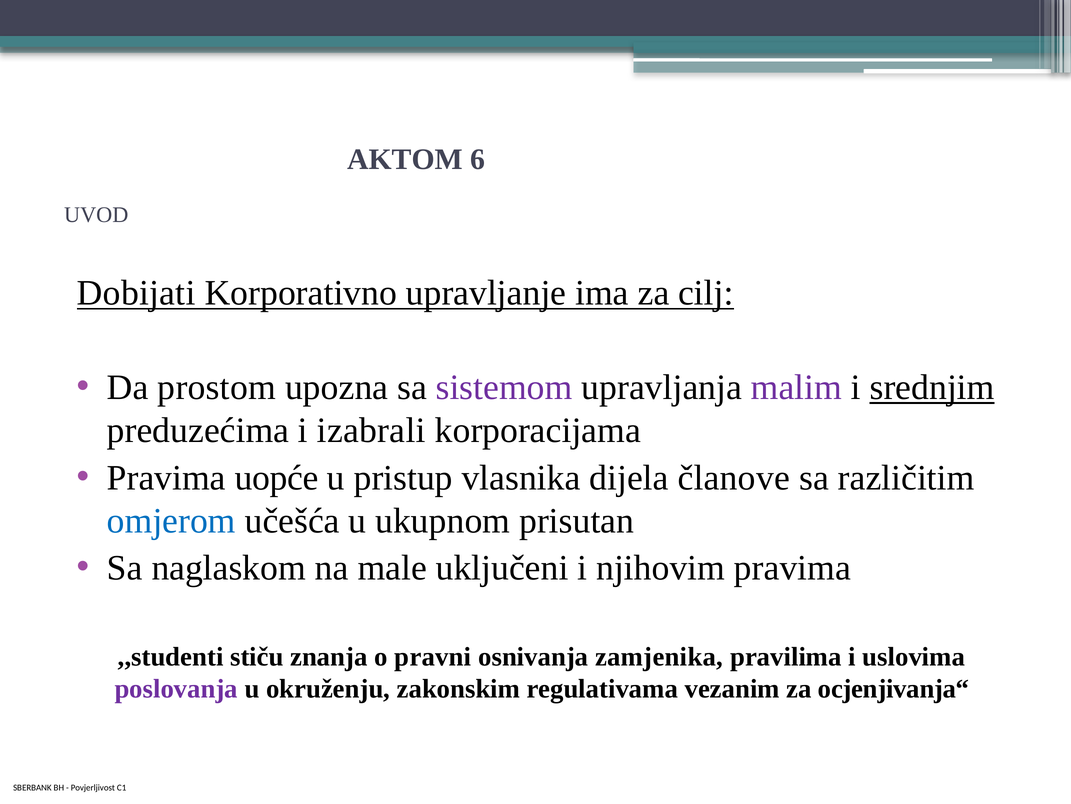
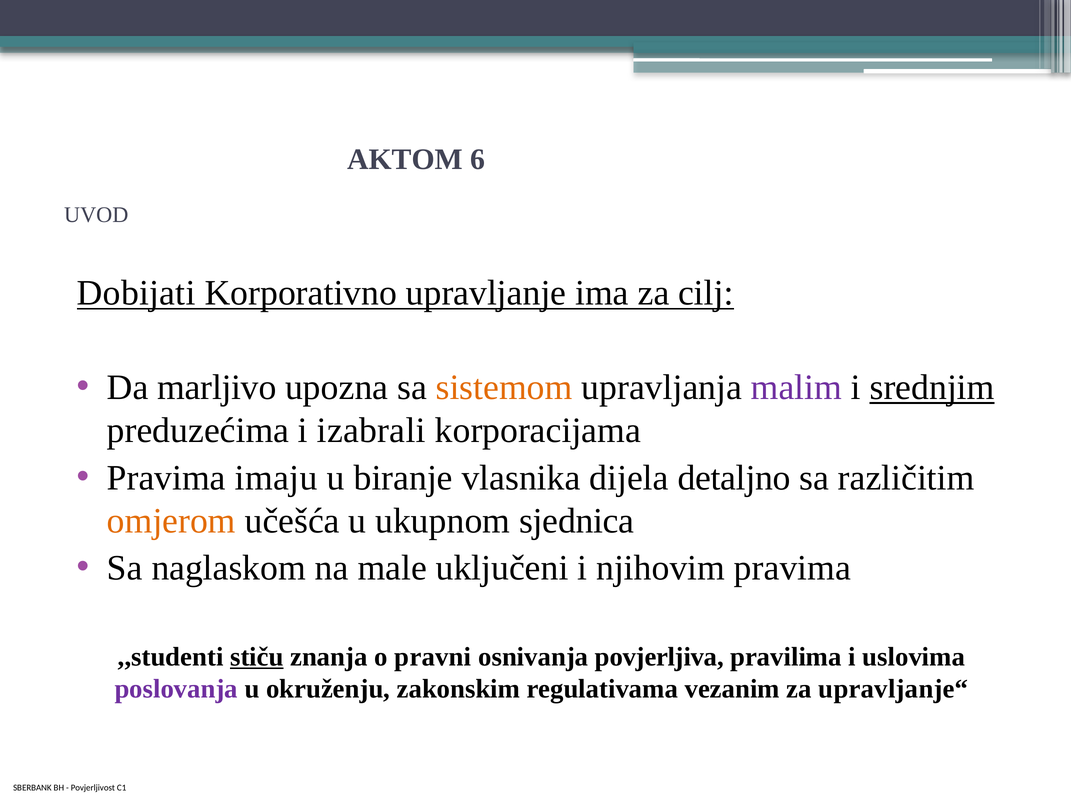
prostom: prostom -> marljivo (217, 387)
sistemom colour: purple -> orange (504, 387)
uopće: uopće -> imaju (276, 477)
pristup: pristup -> biranje (403, 477)
članove: članove -> detaljno (734, 477)
omjerom colour: blue -> orange (171, 520)
prisutan: prisutan -> sjednica (577, 520)
stiču underline: none -> present (257, 656)
zamjenika: zamjenika -> povjerljiva (659, 656)
ocjenjivanja“: ocjenjivanja“ -> upravljanje“ (893, 688)
